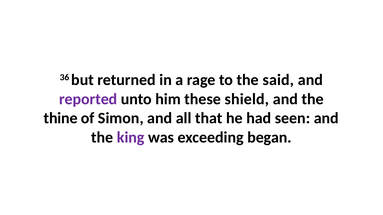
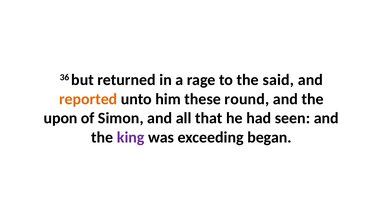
reported colour: purple -> orange (88, 99)
shield: shield -> round (247, 99)
thine: thine -> upon (61, 118)
